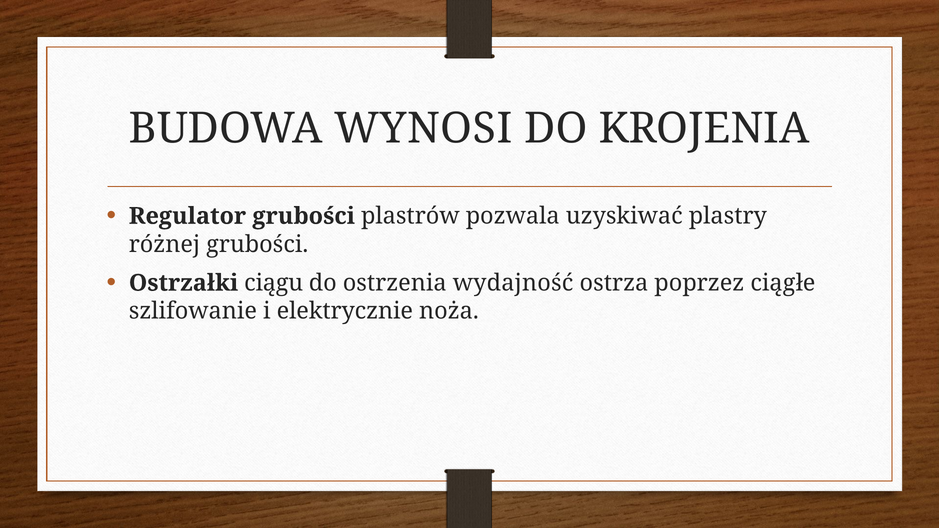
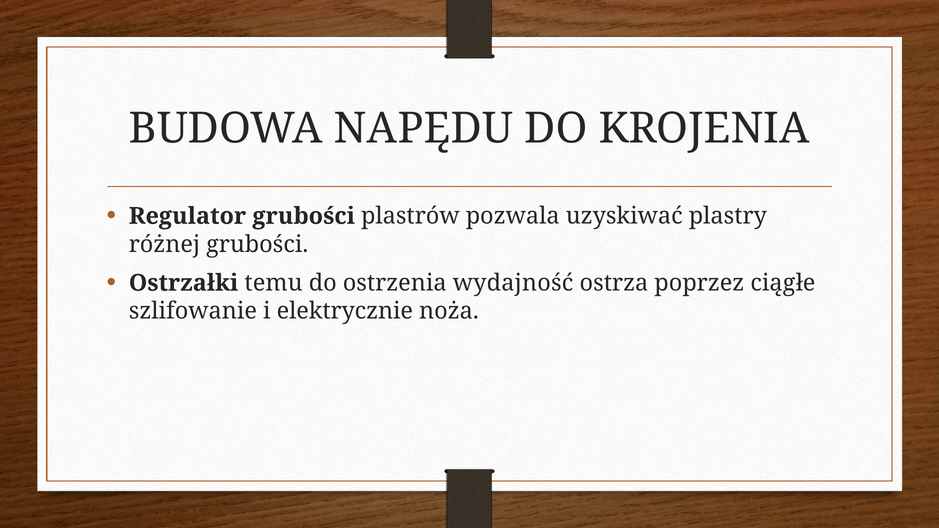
WYNOSI: WYNOSI -> NAPĘDU (423, 129)
ciągu: ciągu -> temu (274, 283)
